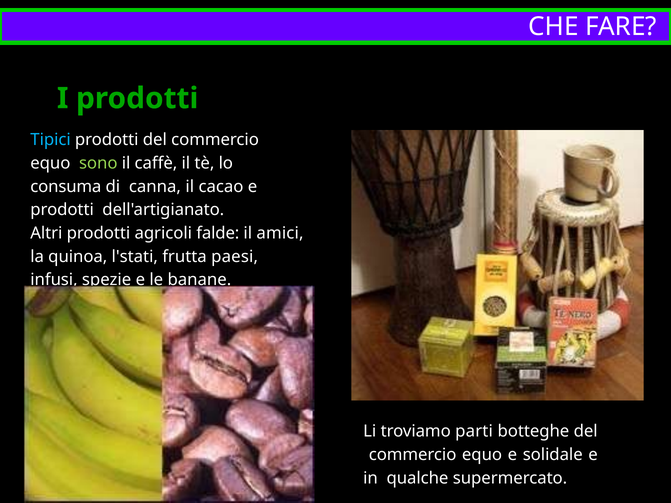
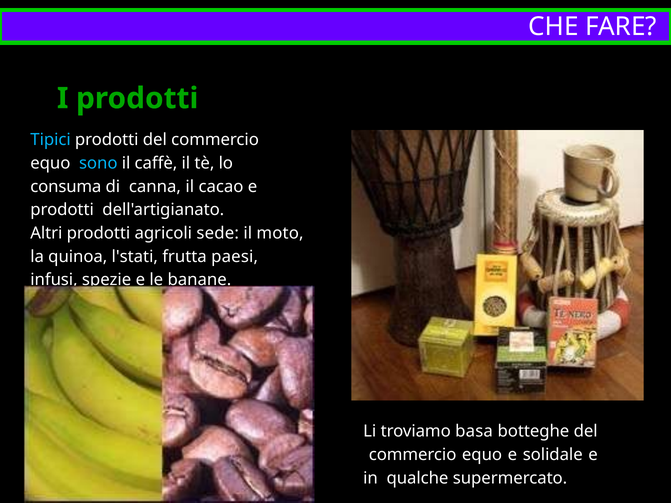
sono colour: light green -> light blue (98, 163)
falde: falde -> sede (218, 233)
amici: amici -> moto (280, 233)
parti: parti -> basa (474, 432)
